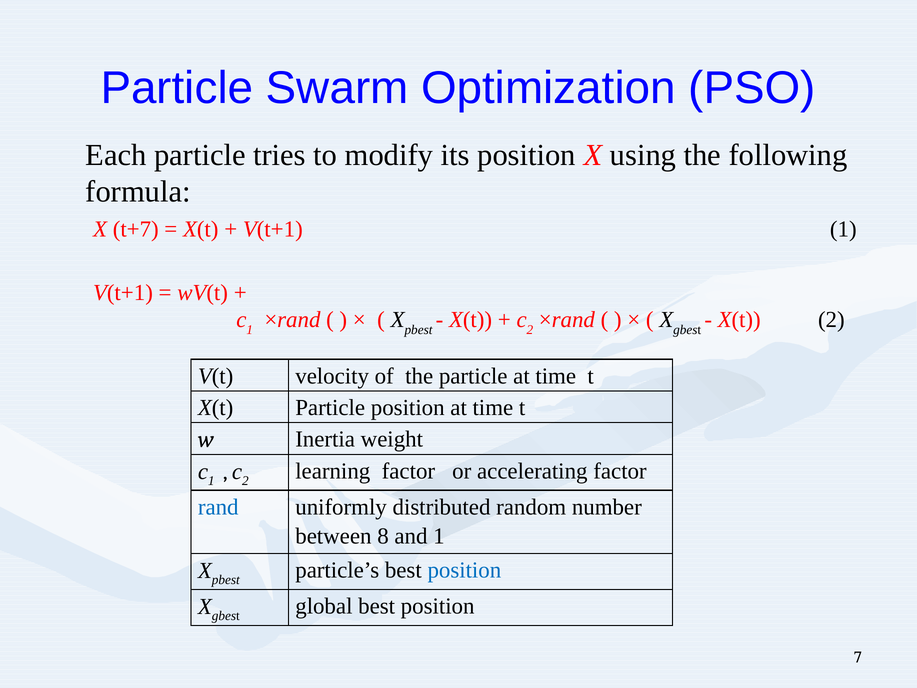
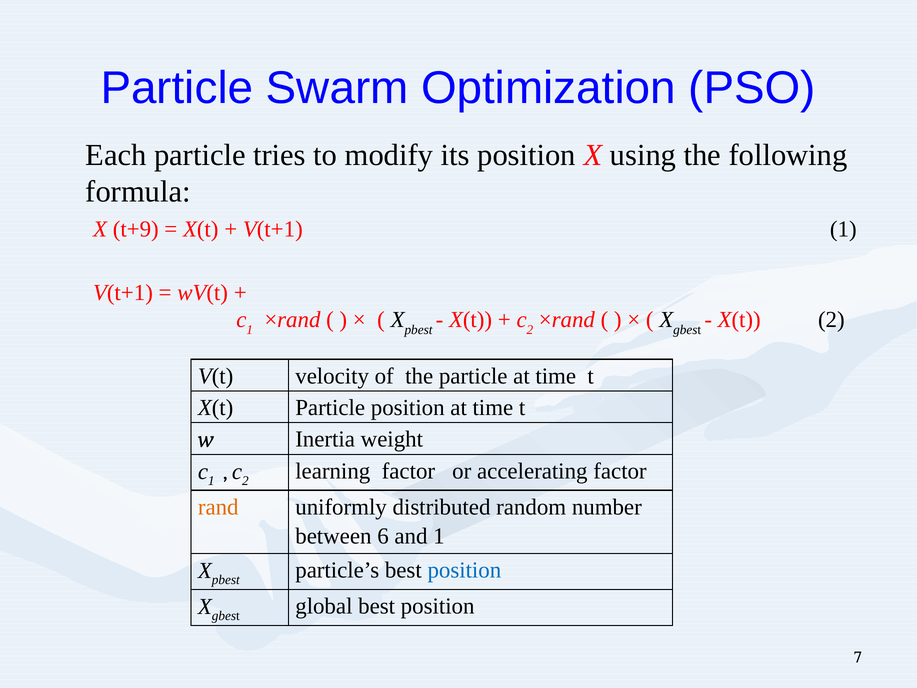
t+7: t+7 -> t+9 (136, 229)
rand colour: blue -> orange (218, 507)
8: 8 -> 6 (383, 536)
